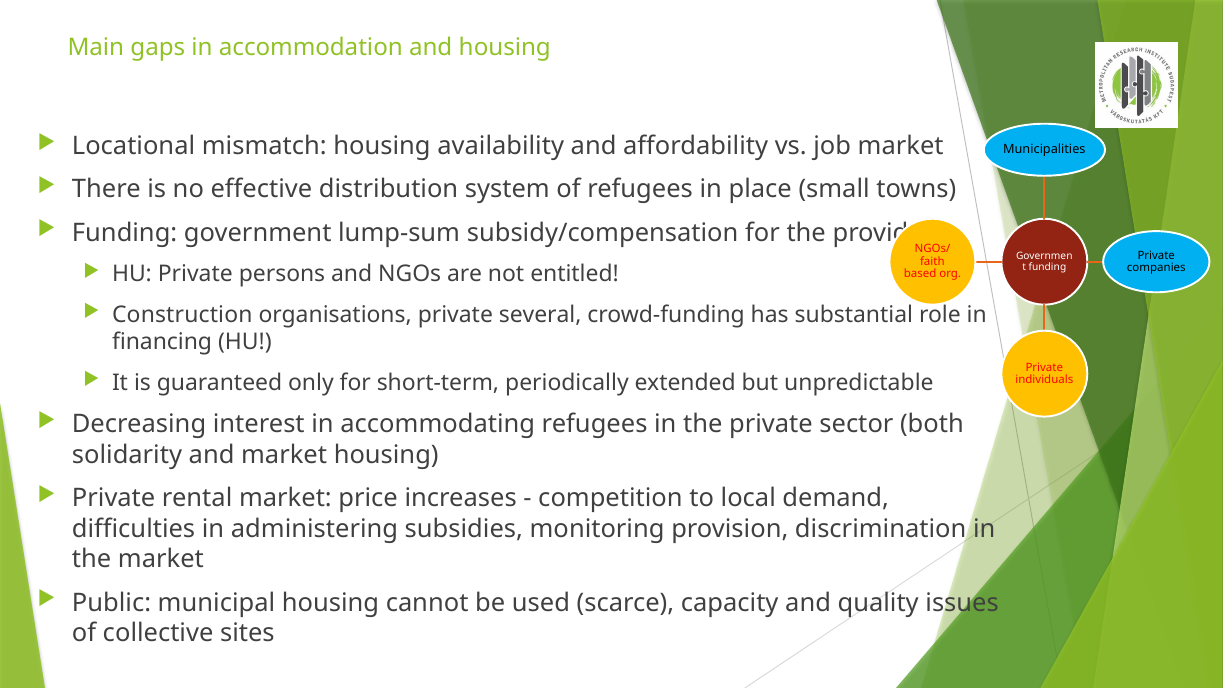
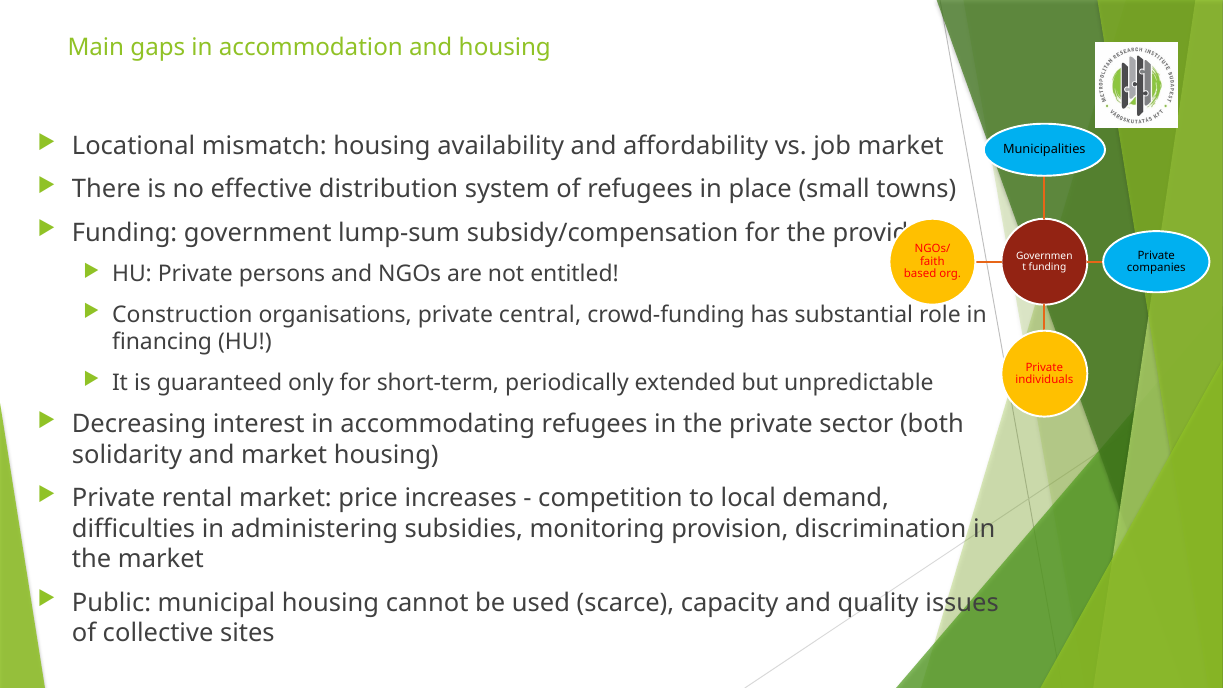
several: several -> central (540, 315)
